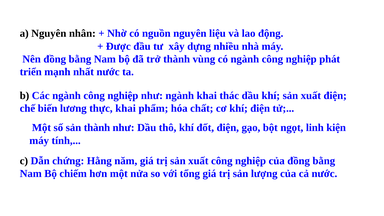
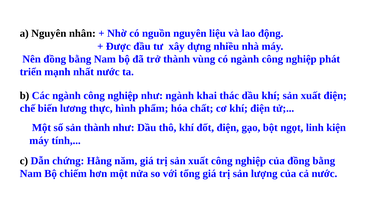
thực khai: khai -> hình (126, 108)
